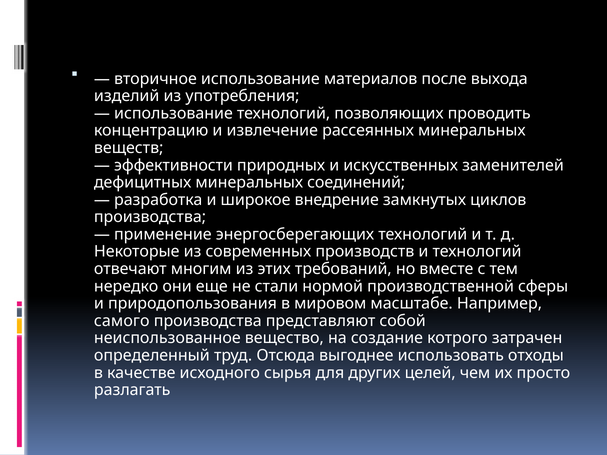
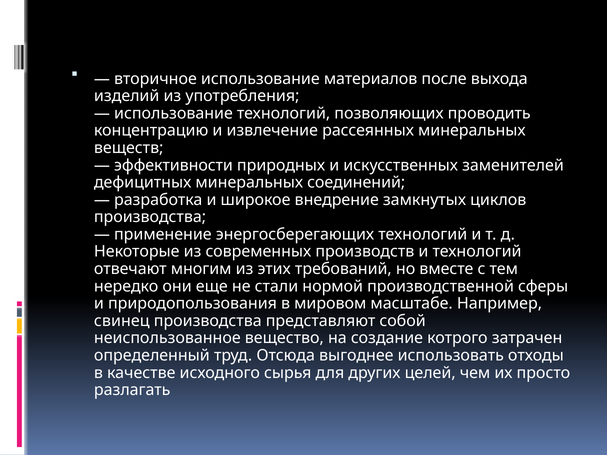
самого: самого -> свинец (122, 321)
